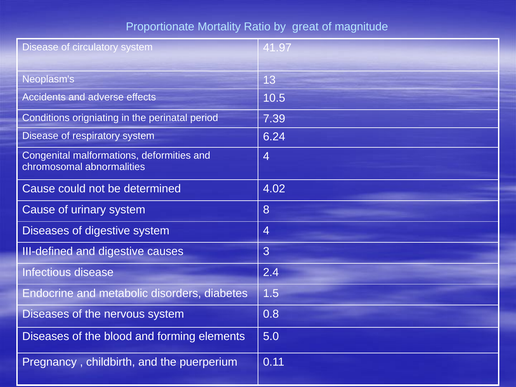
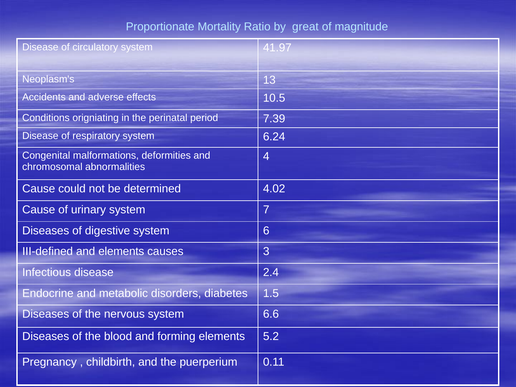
8: 8 -> 7 (266, 210)
system 4: 4 -> 6 (266, 231)
and digestive: digestive -> elements (121, 251)
0.8: 0.8 -> 6.6 (271, 314)
5.0: 5.0 -> 5.2 (271, 336)
